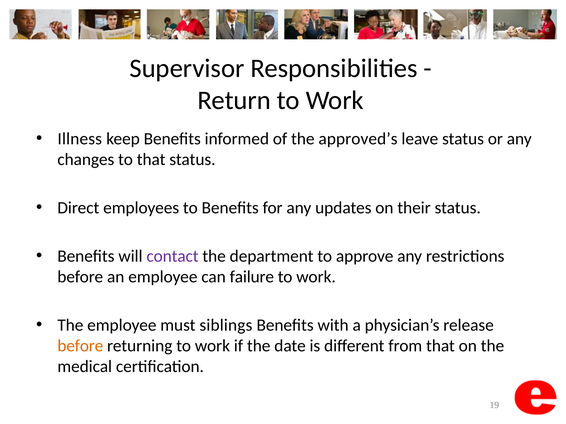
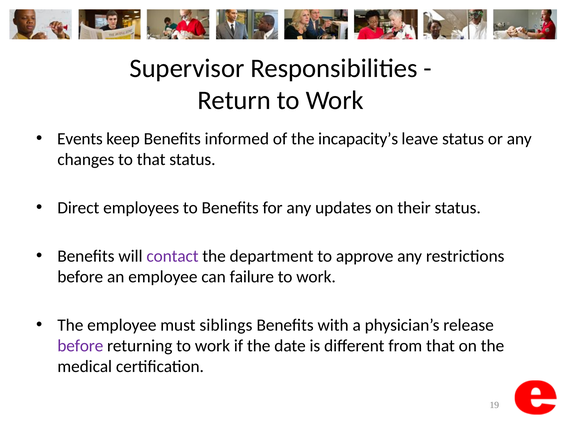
Illness: Illness -> Events (80, 139)
approved’s: approved’s -> incapacity’s (358, 139)
before colour: orange -> purple (80, 346)
